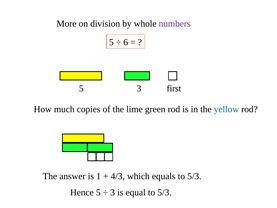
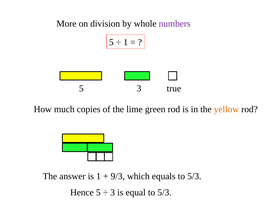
6: 6 -> 1 (126, 42)
first: first -> true (174, 88)
yellow colour: blue -> orange (226, 109)
4/3: 4/3 -> 9/3 (118, 176)
